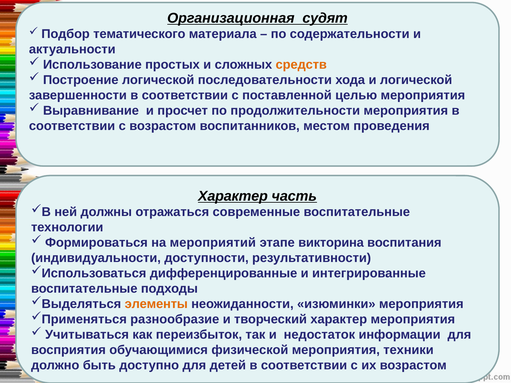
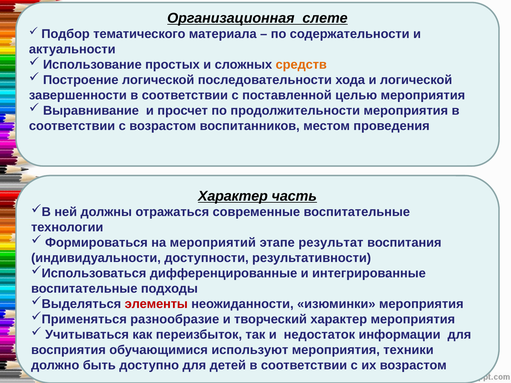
судят: судят -> слете (325, 18)
викторина: викторина -> результат (331, 243)
элементы colour: orange -> red (156, 304)
физической: физической -> используют (250, 350)
